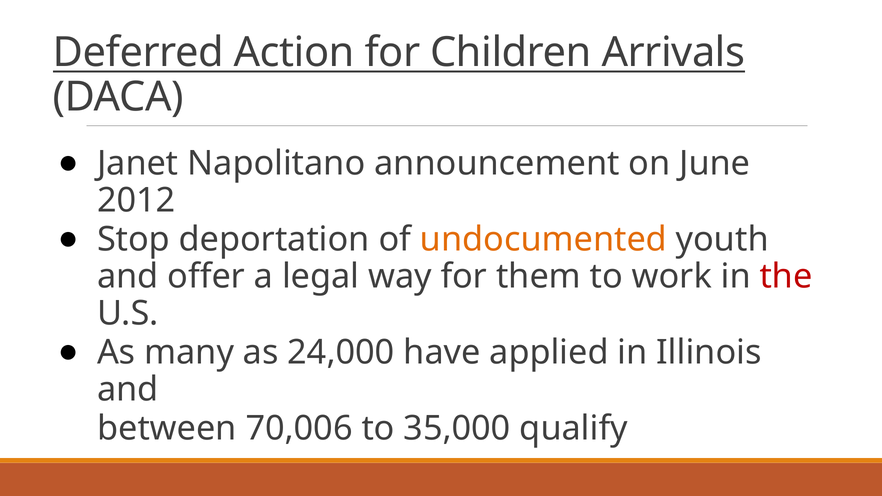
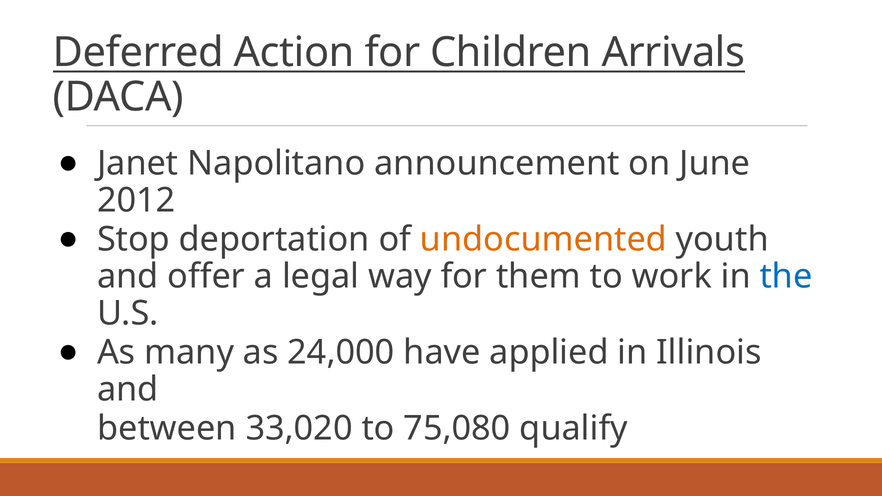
the colour: red -> blue (786, 277)
70,006: 70,006 -> 33,020 (299, 428)
35,000: 35,000 -> 75,080 (457, 428)
